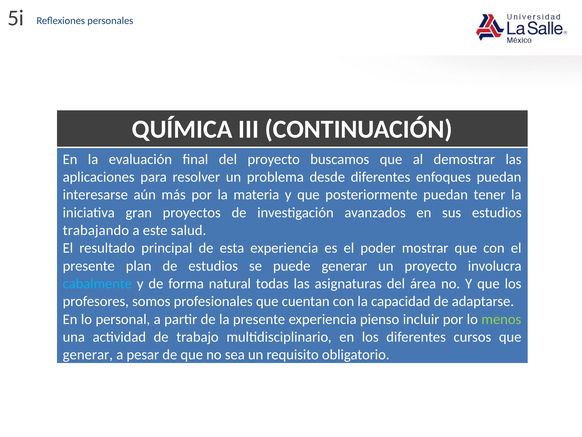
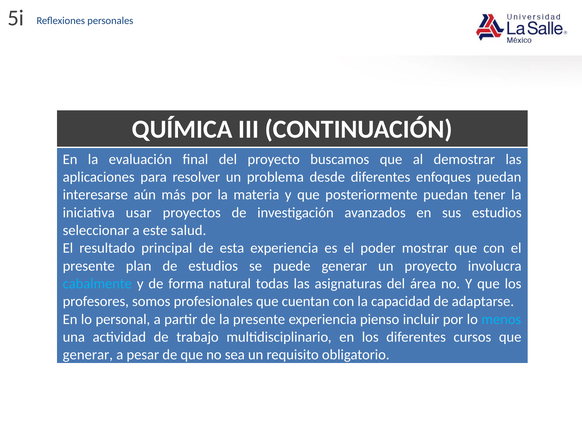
gran: gran -> usar (139, 212)
trabajando: trabajando -> seleccionar (96, 230)
menos colour: light green -> light blue (501, 319)
